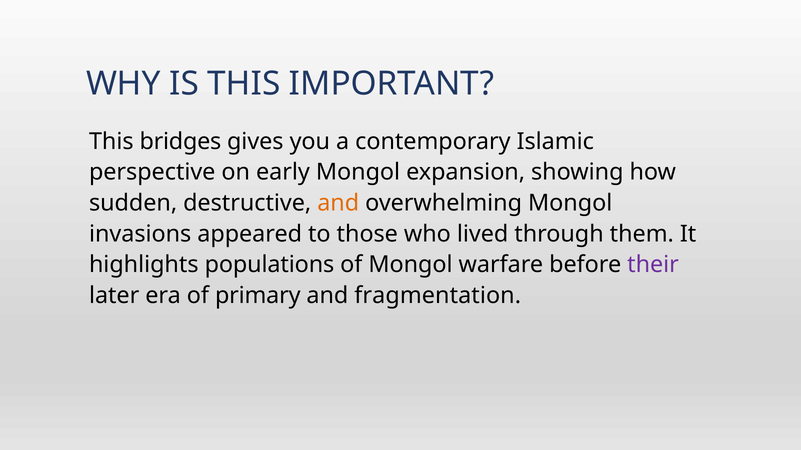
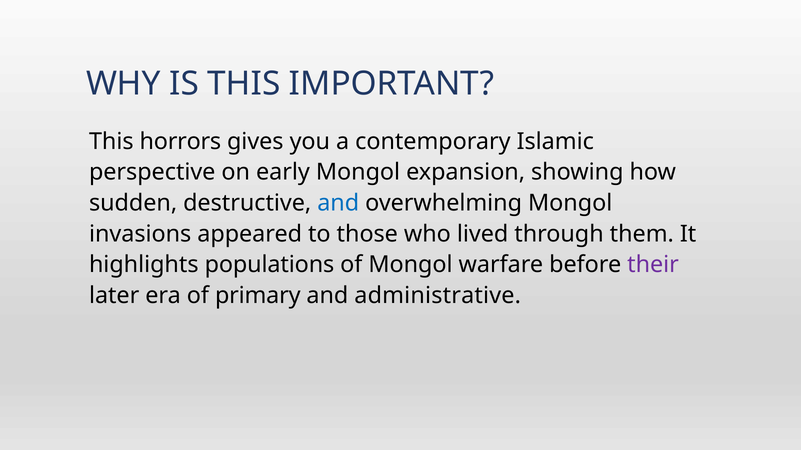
bridges: bridges -> horrors (180, 142)
and colour: orange -> blue (338, 203)
fragmentation: fragmentation -> administrative (438, 296)
